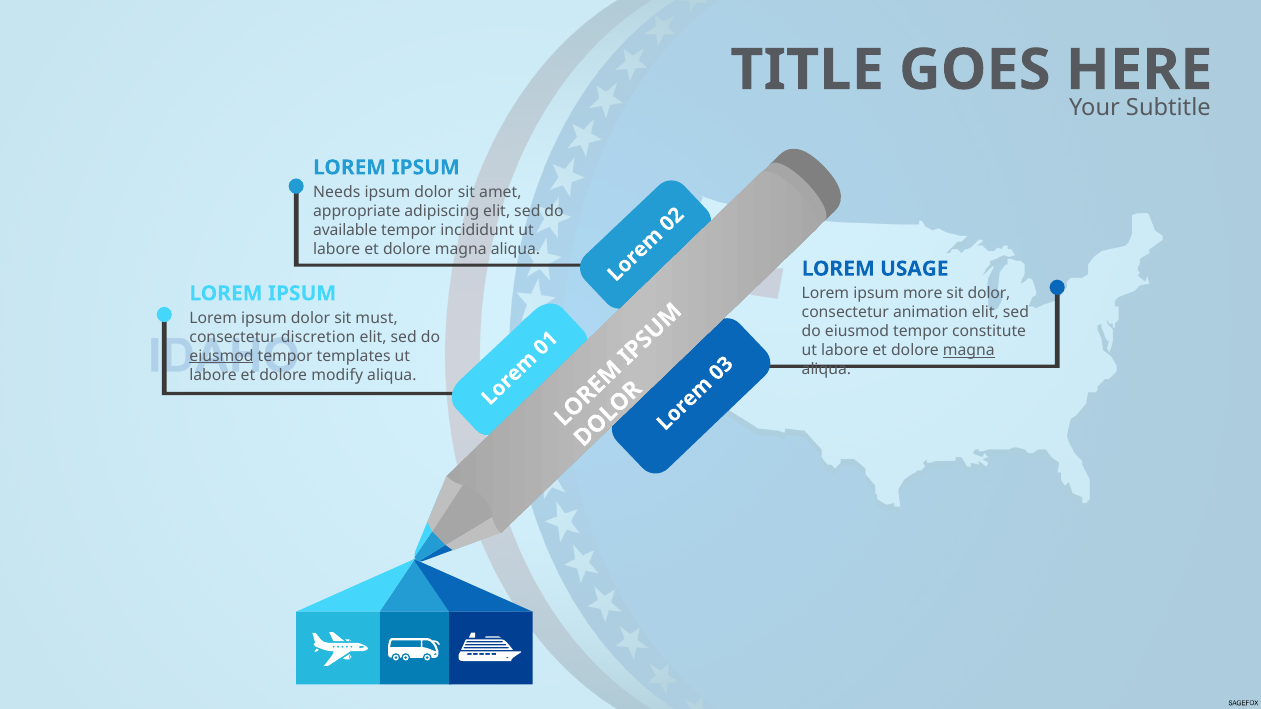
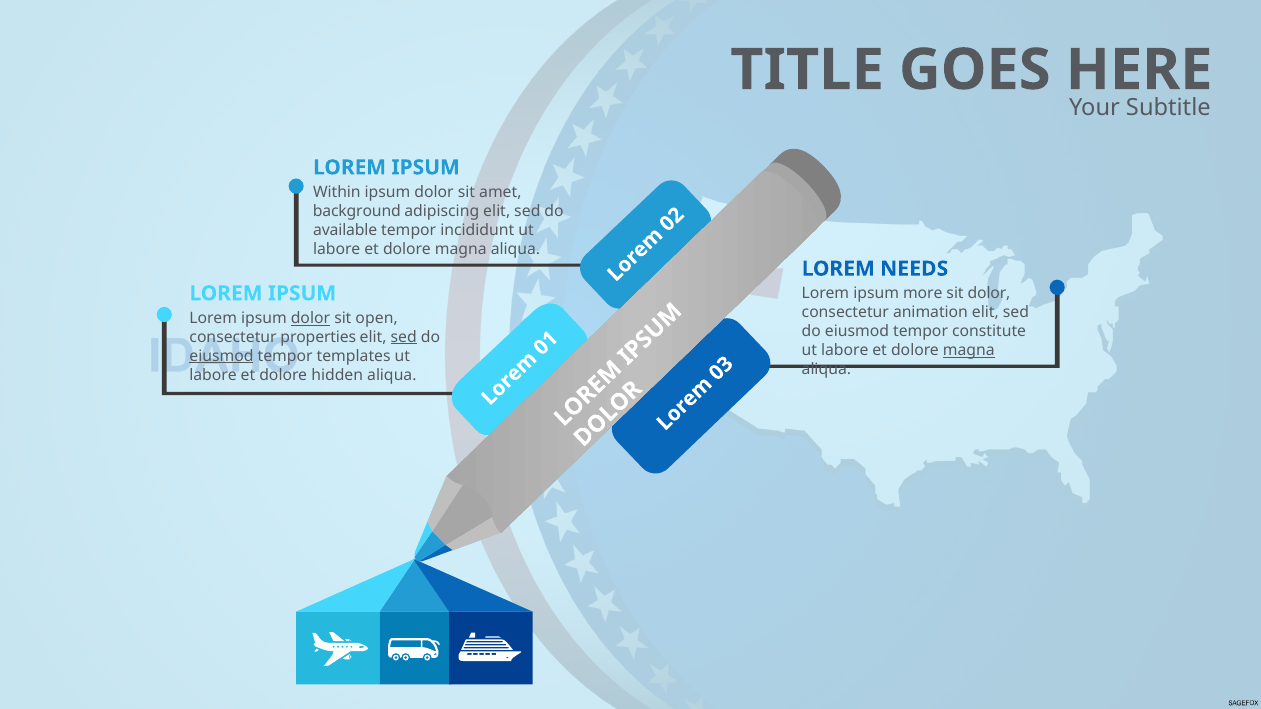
Needs: Needs -> Within (337, 192)
appropriate: appropriate -> background (357, 211)
USAGE: USAGE -> NEEDS (914, 269)
dolor underline: none -> present (310, 318)
must: must -> open (377, 318)
discretion: discretion -> properties (318, 337)
sed underline: none -> present (404, 337)
modify: modify -> hidden (337, 375)
